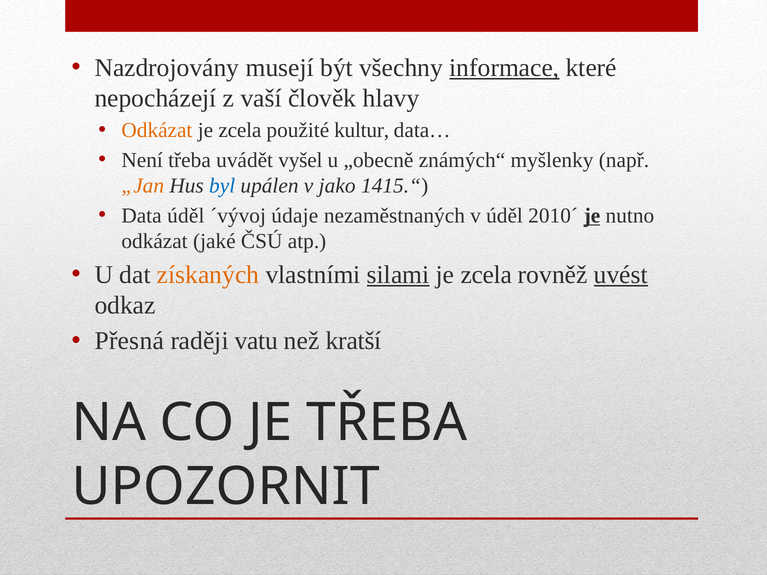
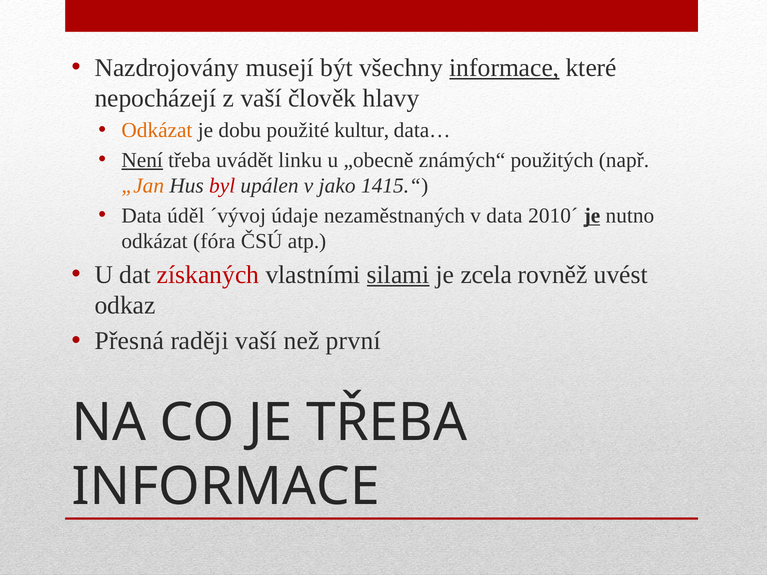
zcela: zcela -> dobu (240, 130)
Není underline: none -> present (142, 160)
vyšel: vyšel -> linku (300, 160)
myšlenky: myšlenky -> použitých (552, 160)
byl colour: blue -> red (222, 186)
v úděl: úděl -> data (504, 216)
jaké: jaké -> fóra (214, 241)
získaných colour: orange -> red (208, 275)
uvést underline: present -> none (621, 275)
raději vatu: vatu -> vaší (256, 341)
kratší: kratší -> první (353, 341)
UPOZORNIT: UPOZORNIT -> INFORMACE (226, 487)
